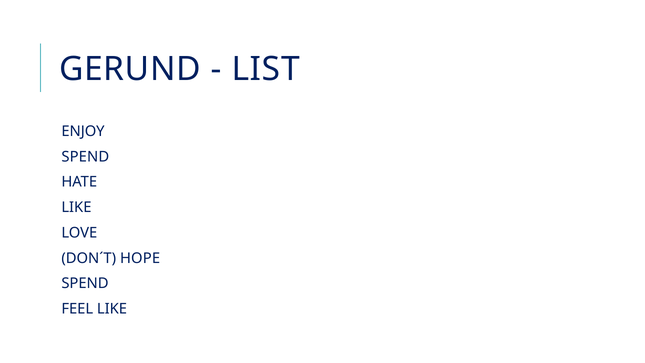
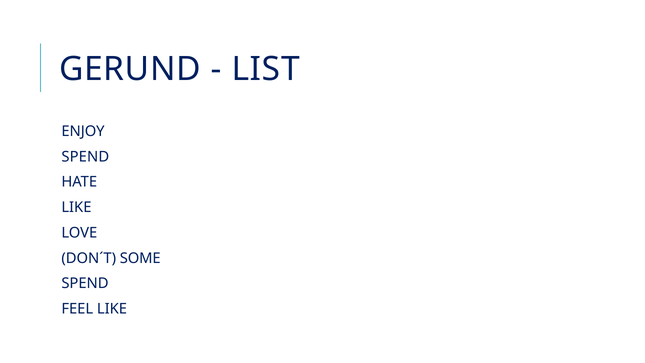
HOPE: HOPE -> SOME (140, 258)
